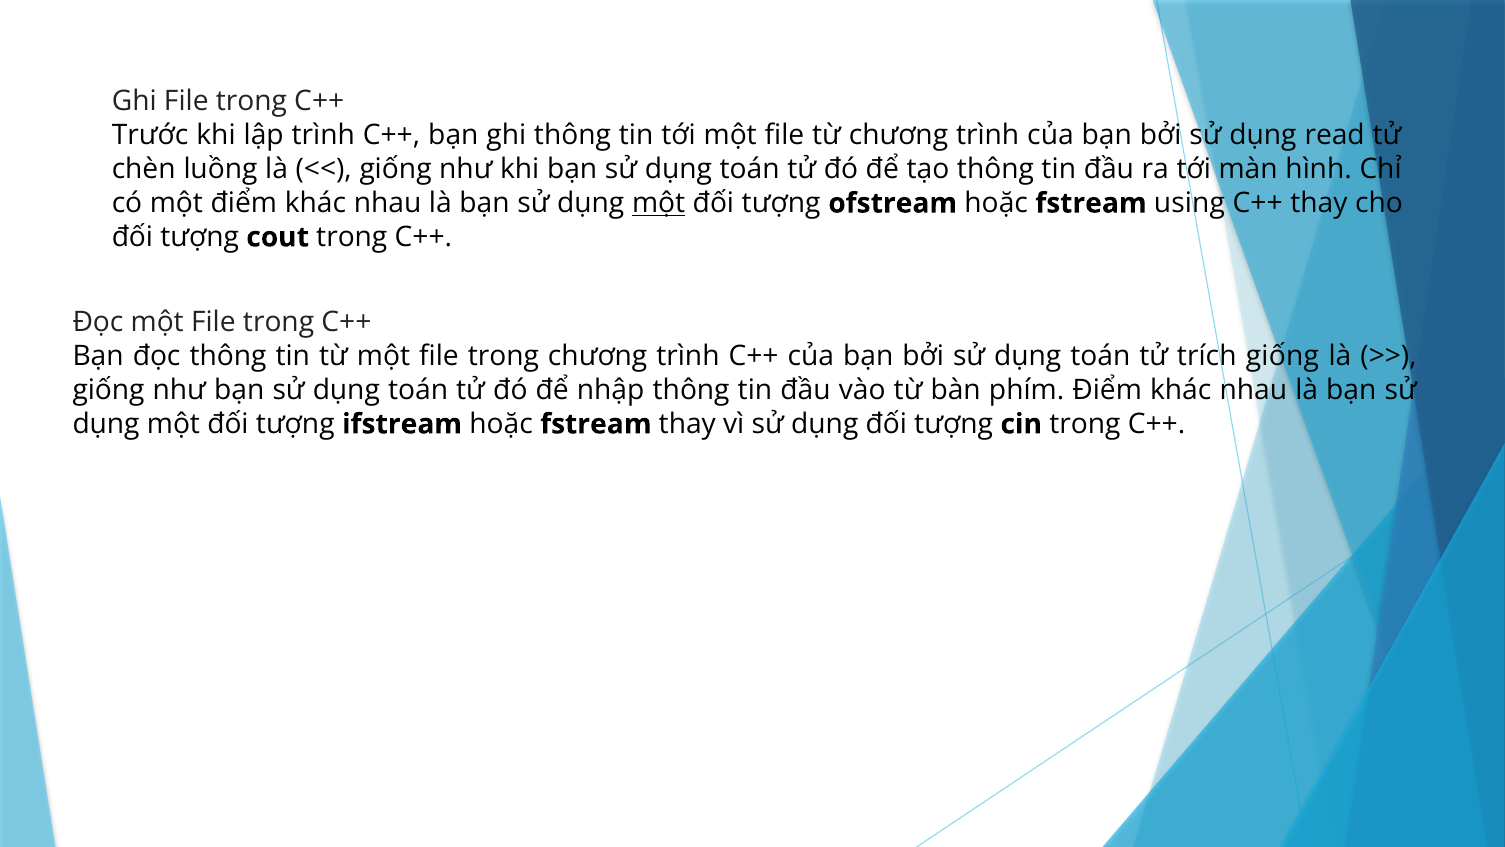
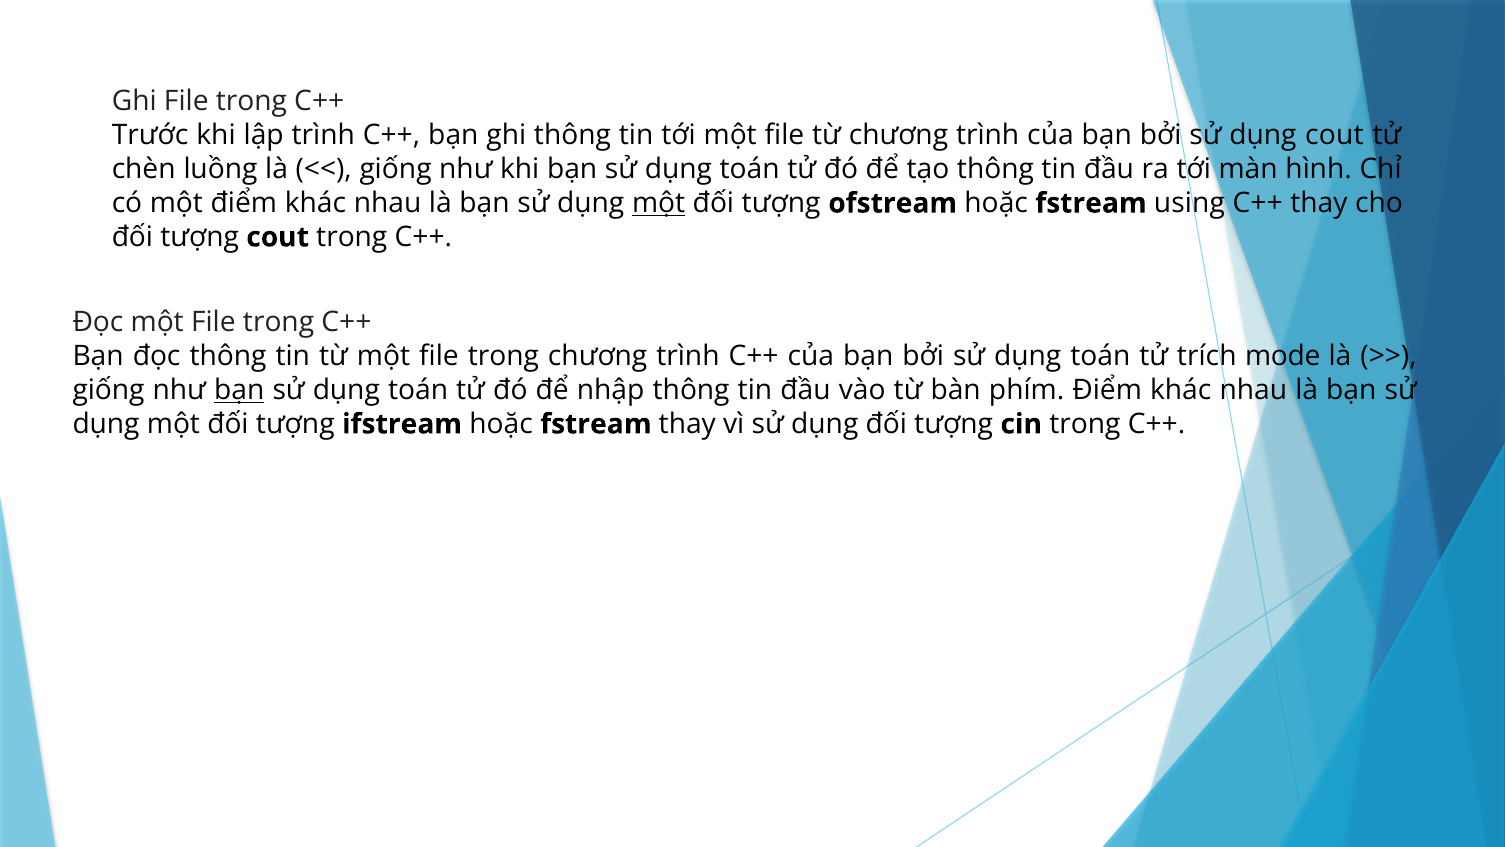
dụng read: read -> cout (1334, 135)
trích giống: giống -> mode (1283, 356)
bạn underline: none -> present (239, 390)
